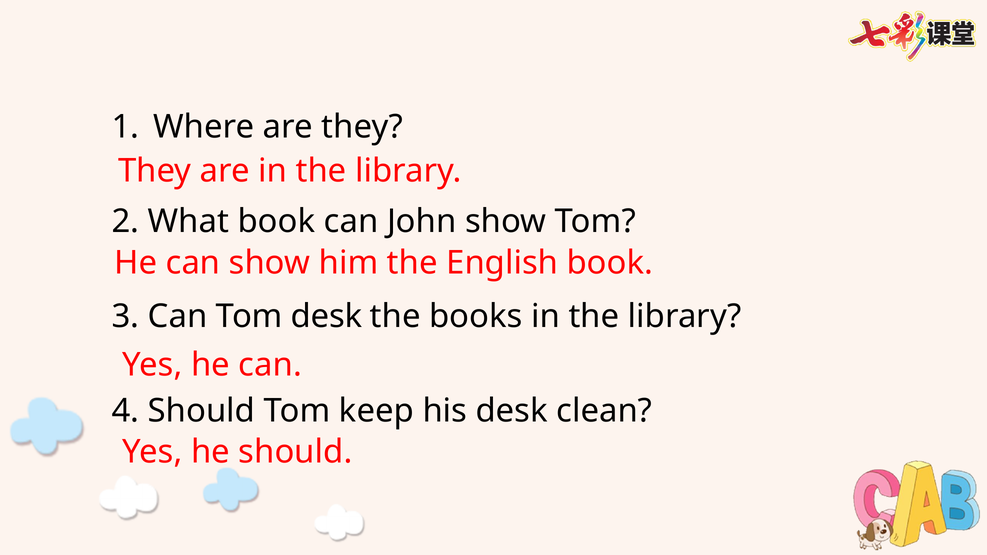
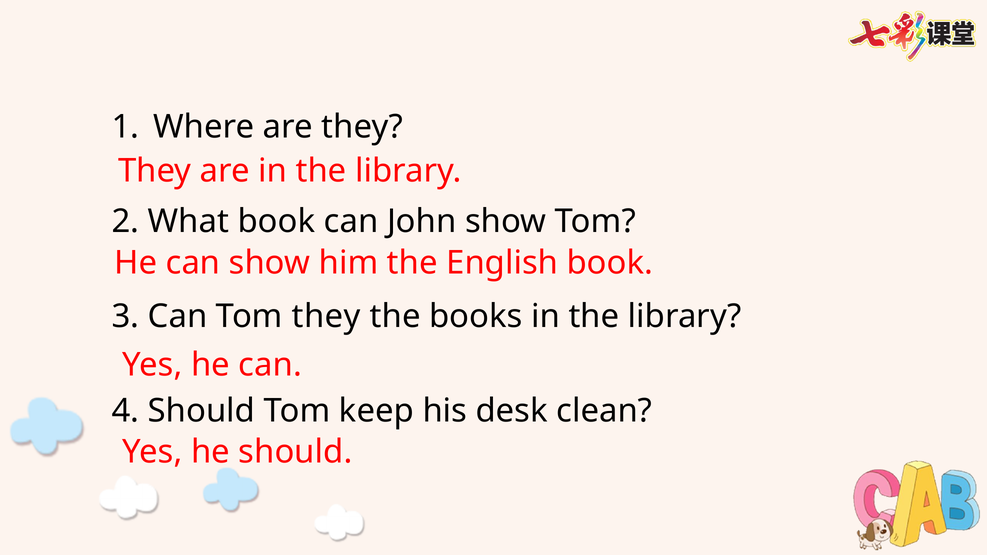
Tom desk: desk -> they (326, 316)
